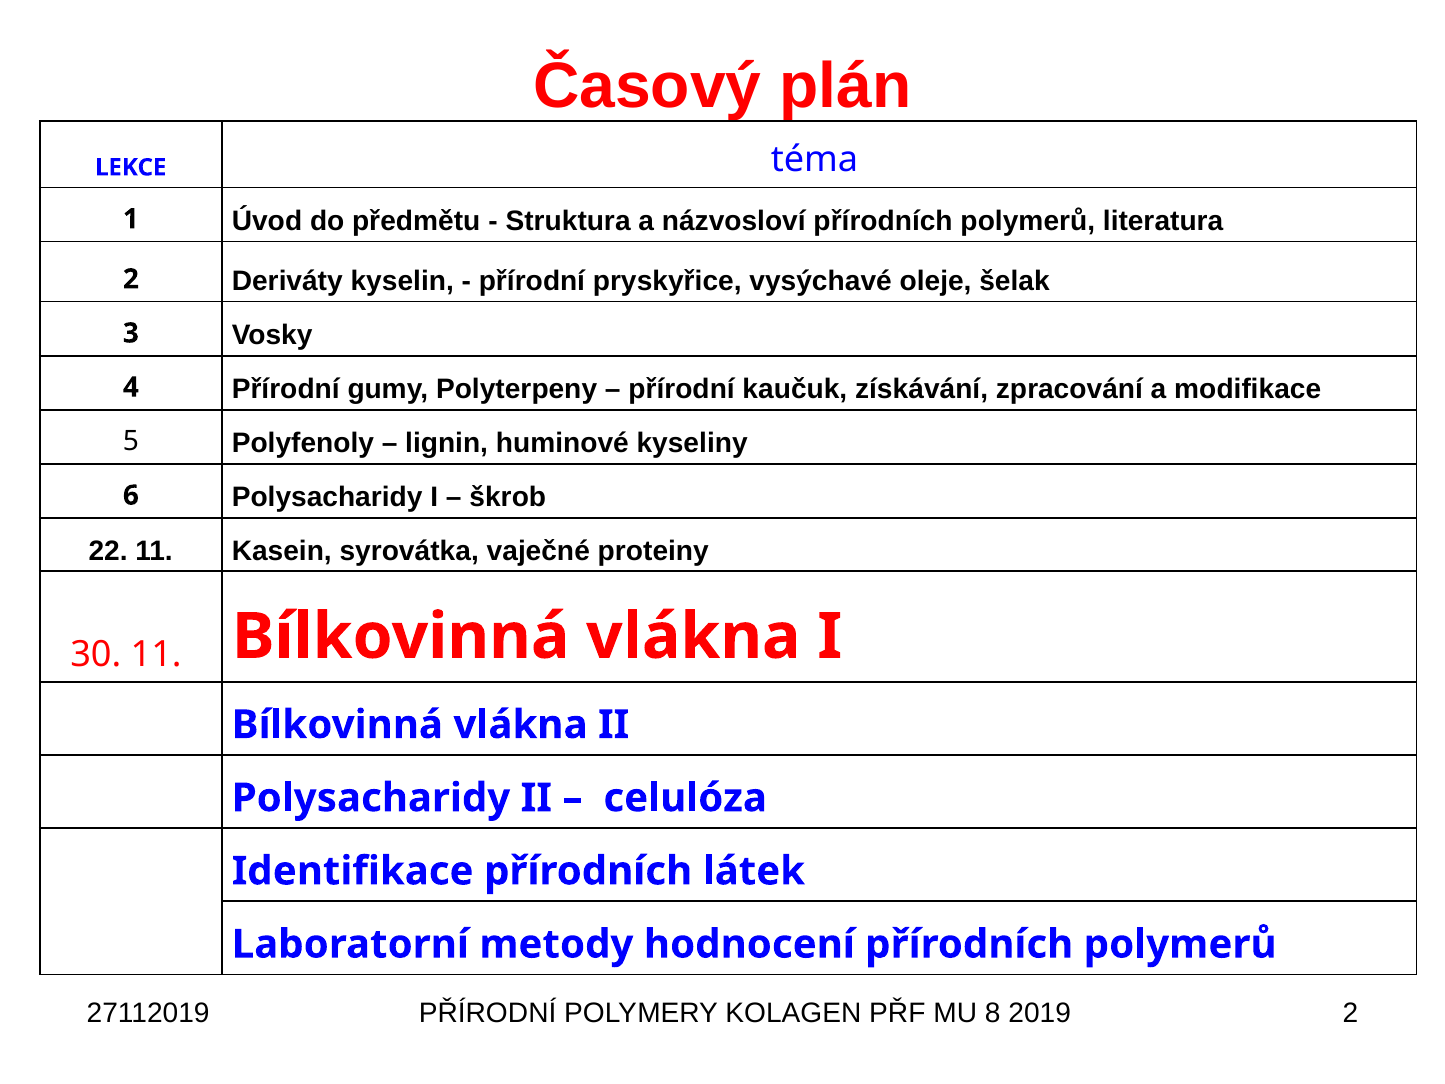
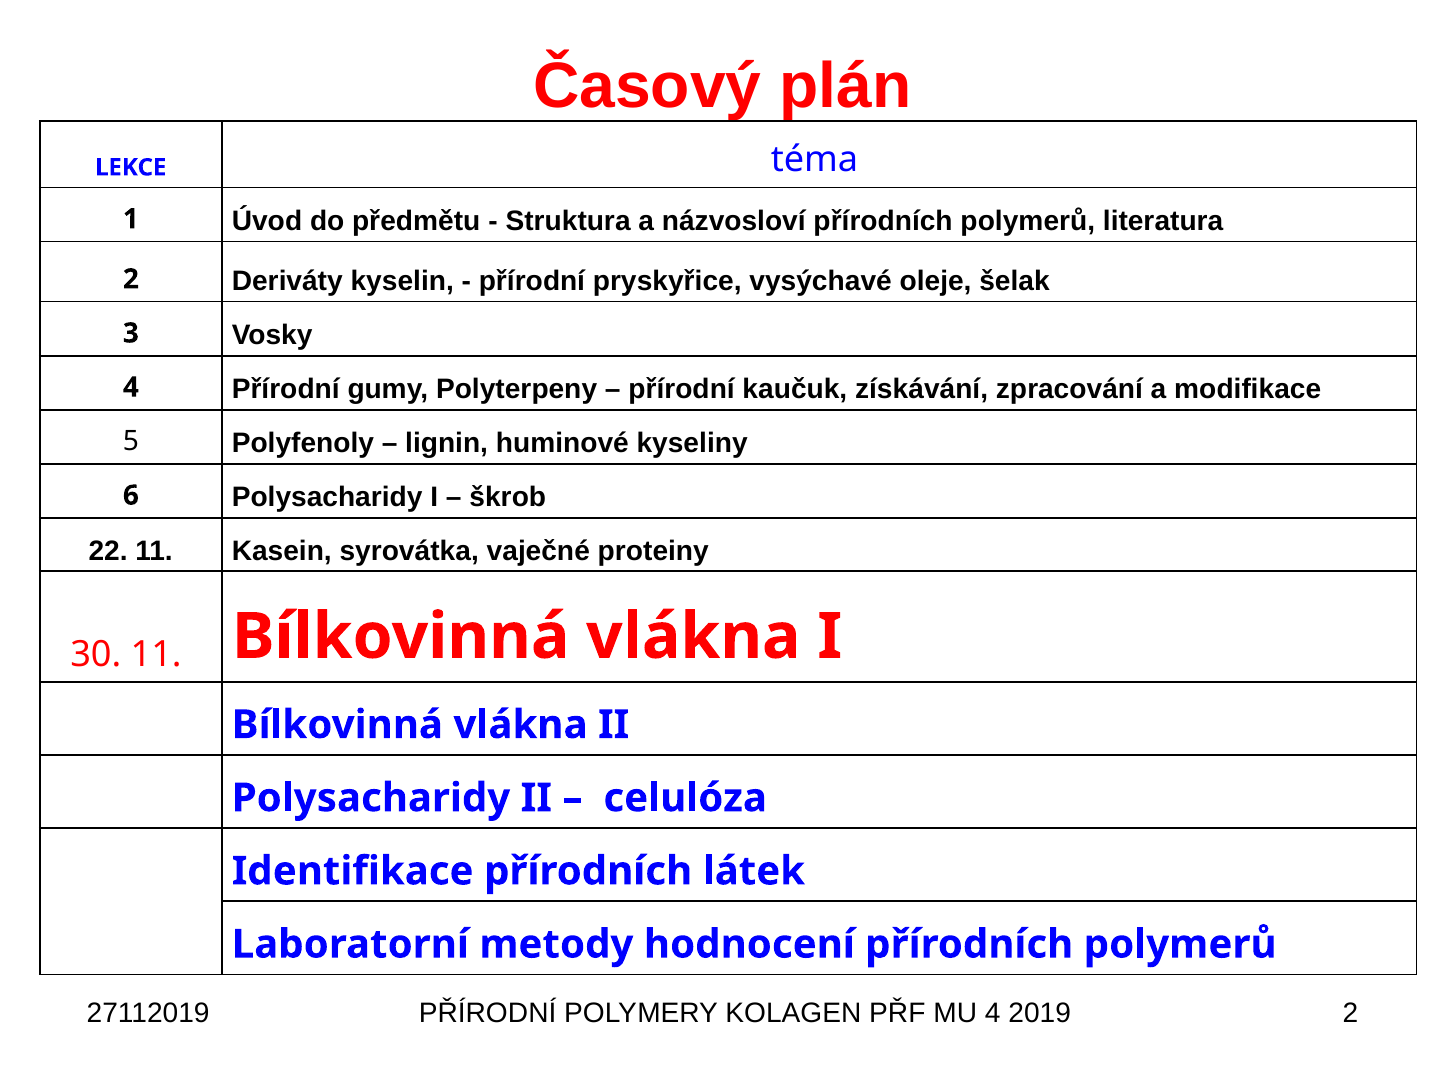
MU 8: 8 -> 4 (993, 1013)
